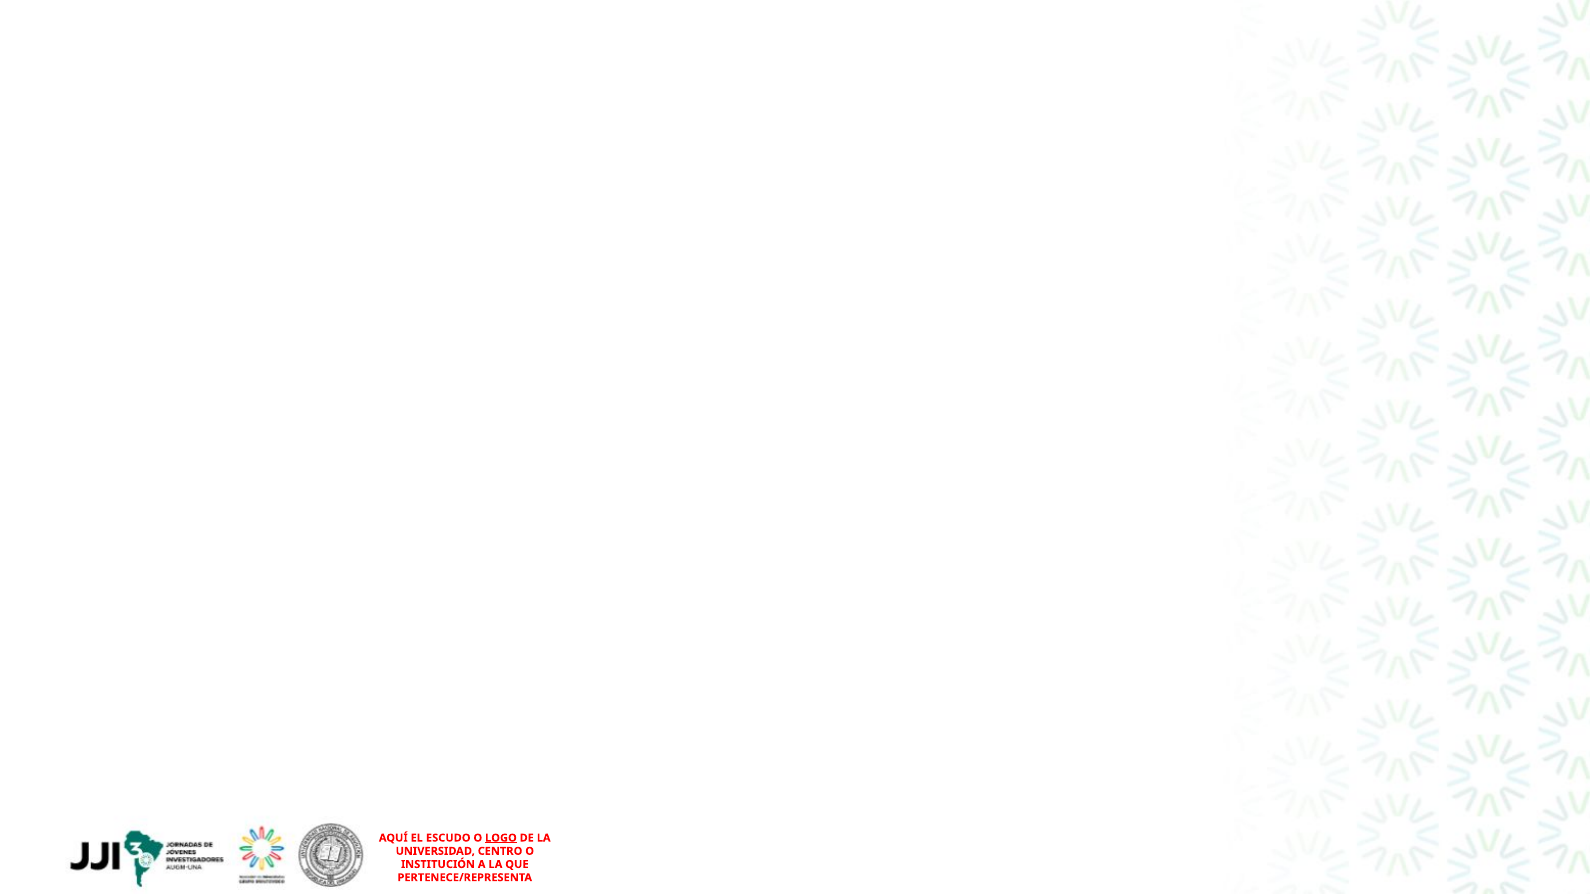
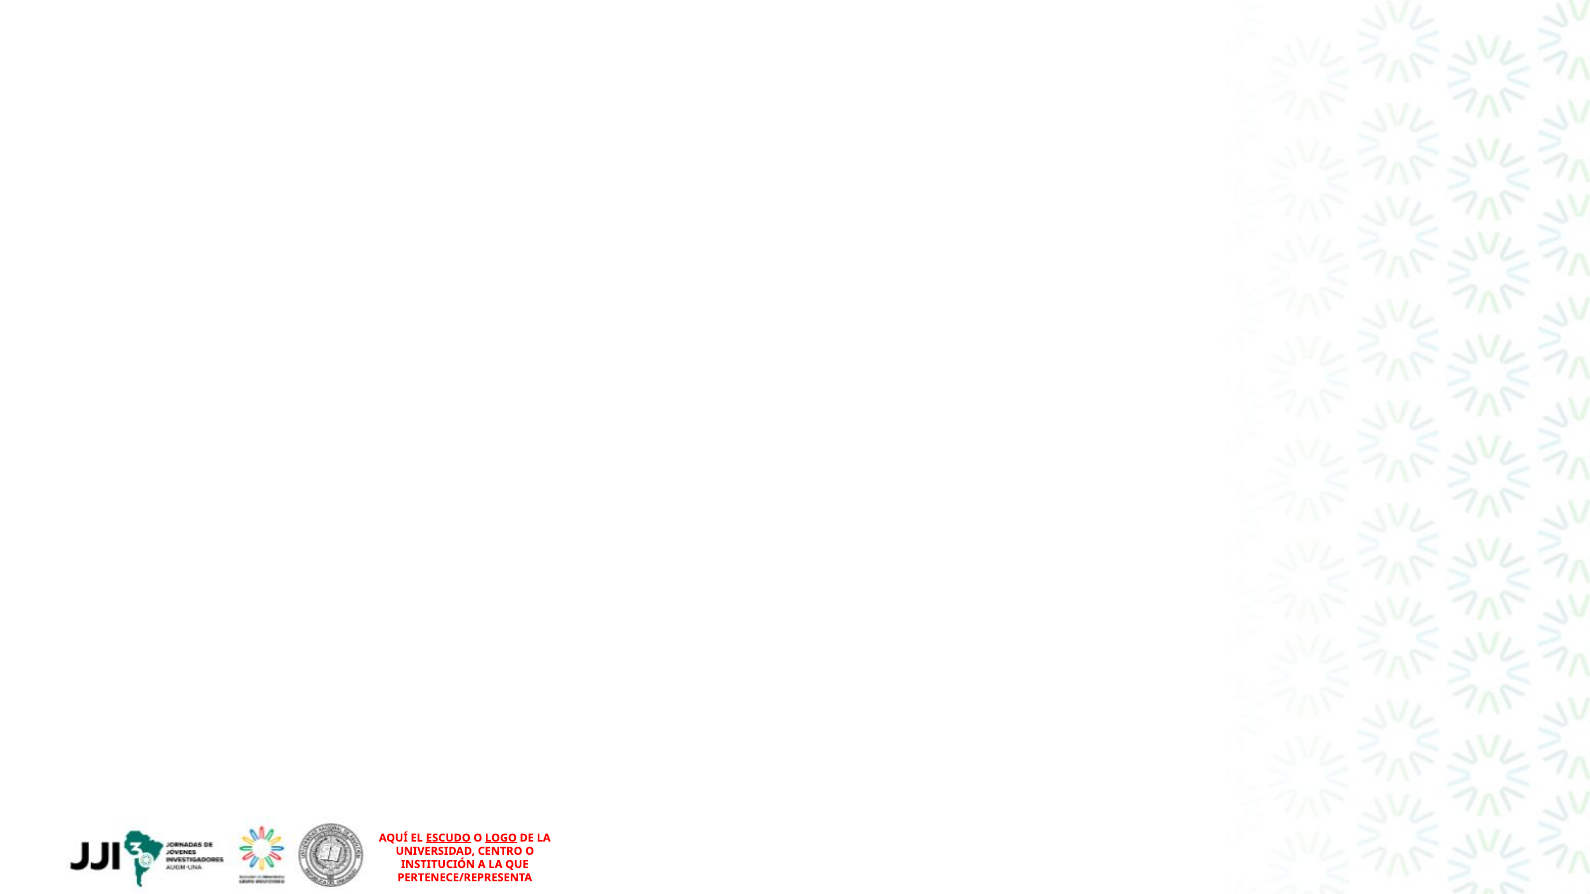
ESCUDO underline: none -> present (448, 838)
